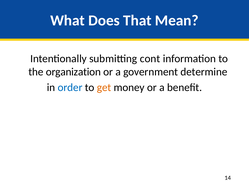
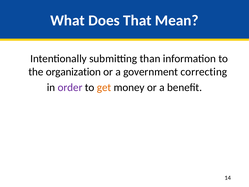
cont: cont -> than (150, 58)
determine: determine -> correcting (204, 72)
order colour: blue -> purple (70, 87)
